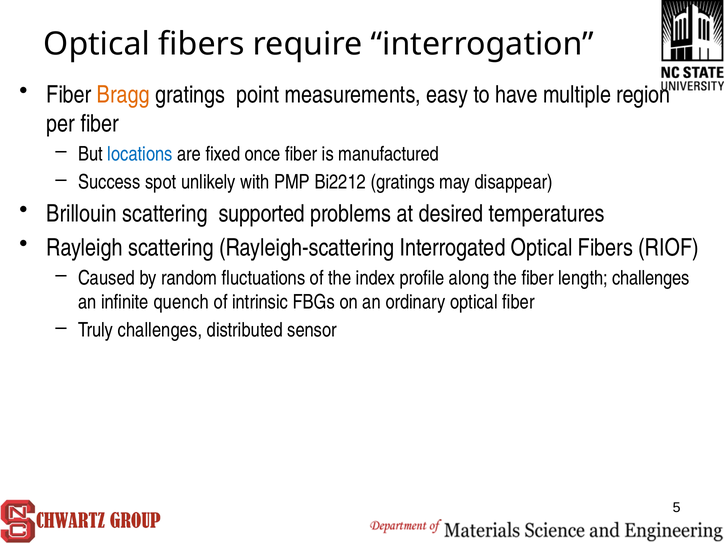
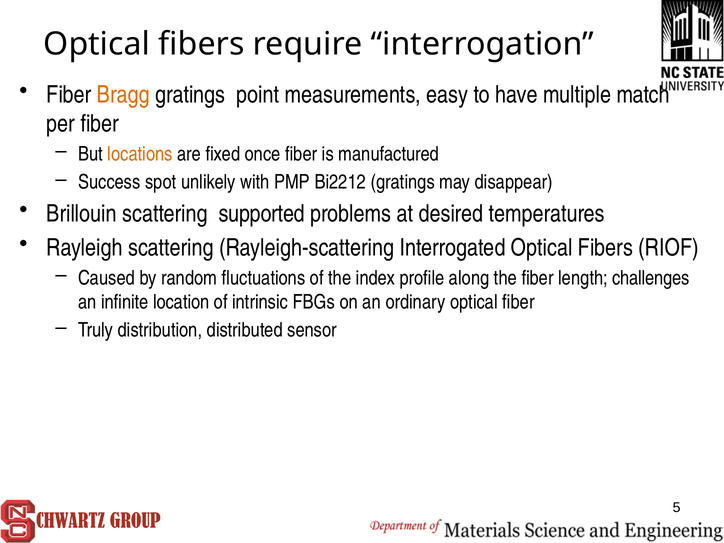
region: region -> match (643, 95)
locations colour: blue -> orange (140, 154)
quench: quench -> location (181, 302)
Truly challenges: challenges -> distribution (160, 330)
